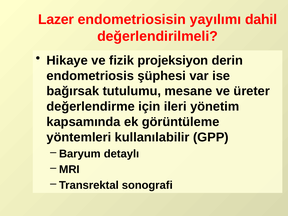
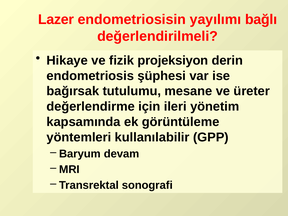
dahil: dahil -> bağlı (261, 19)
detaylı: detaylı -> devam (122, 154)
